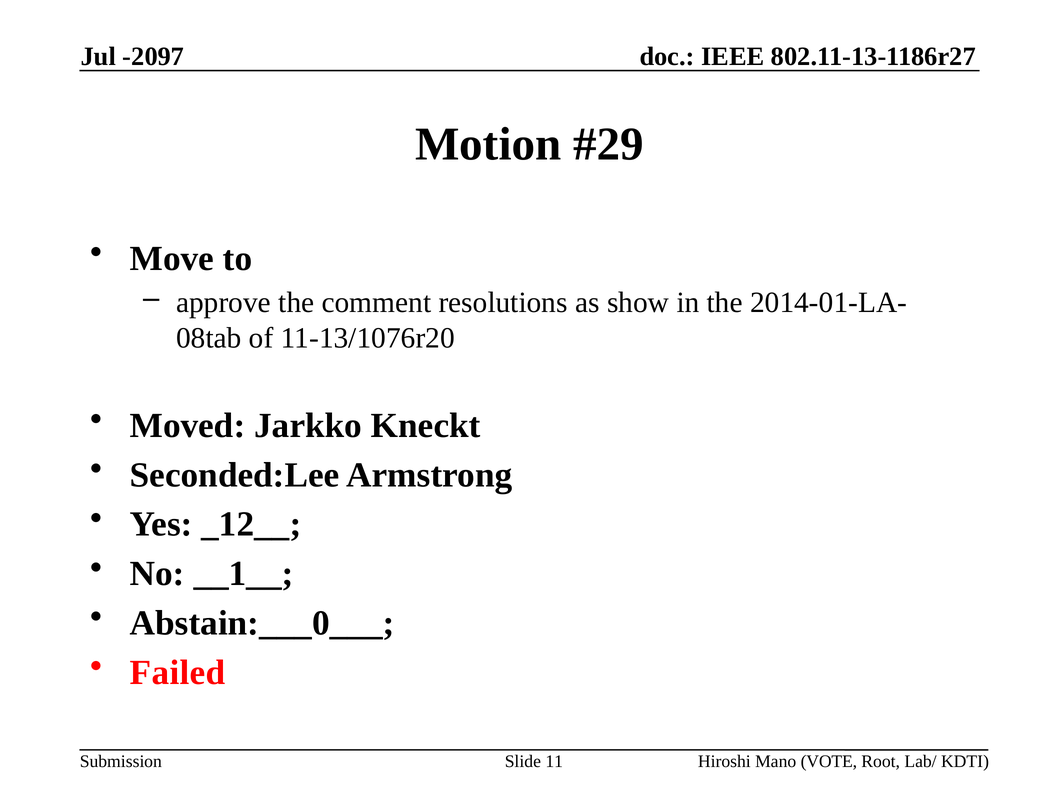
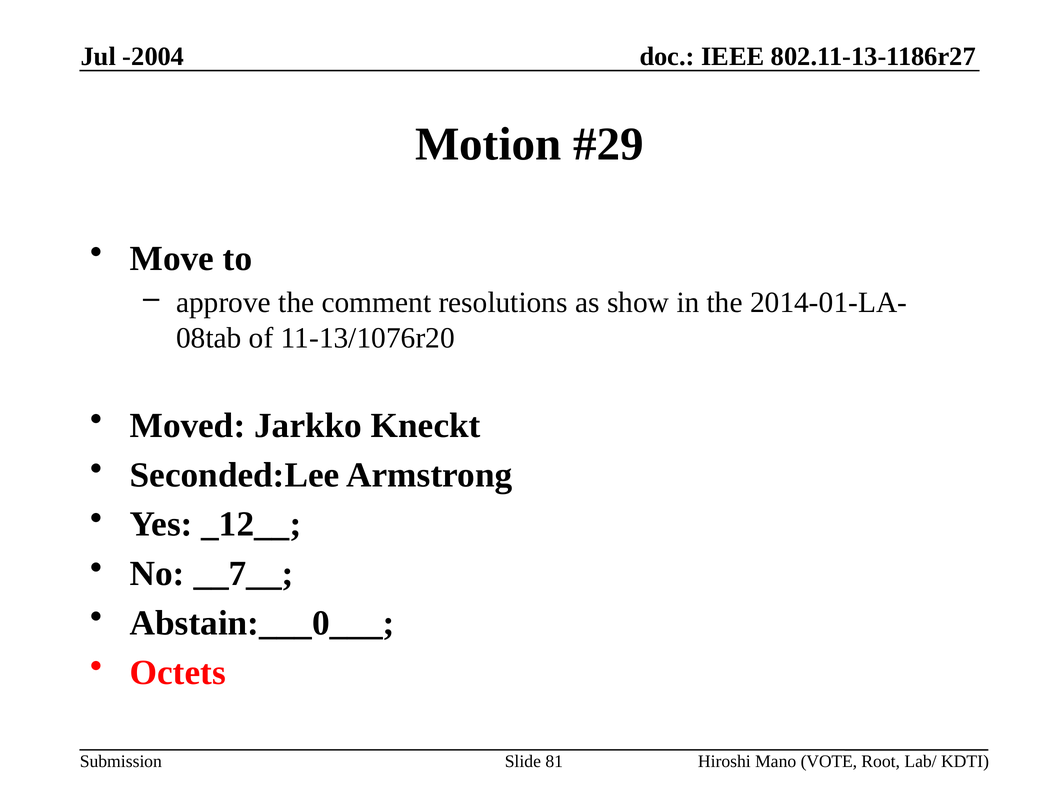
-2097: -2097 -> -2004 (153, 57)
__1__: __1__ -> __7__ (244, 574)
Failed: Failed -> Octets (178, 673)
11: 11 -> 81 (554, 762)
